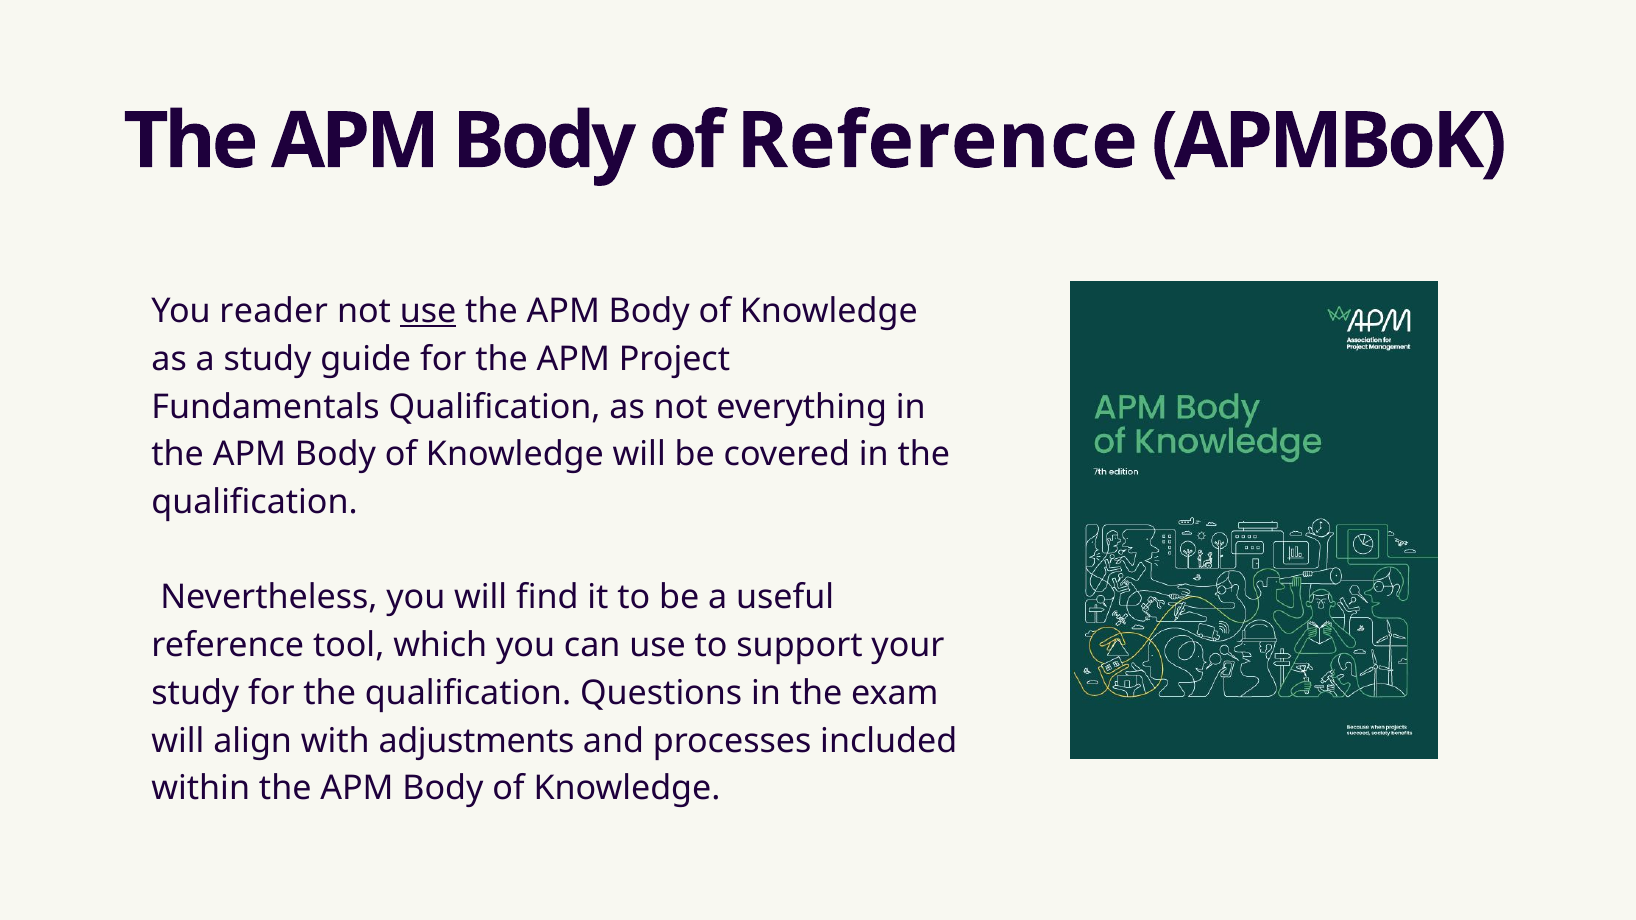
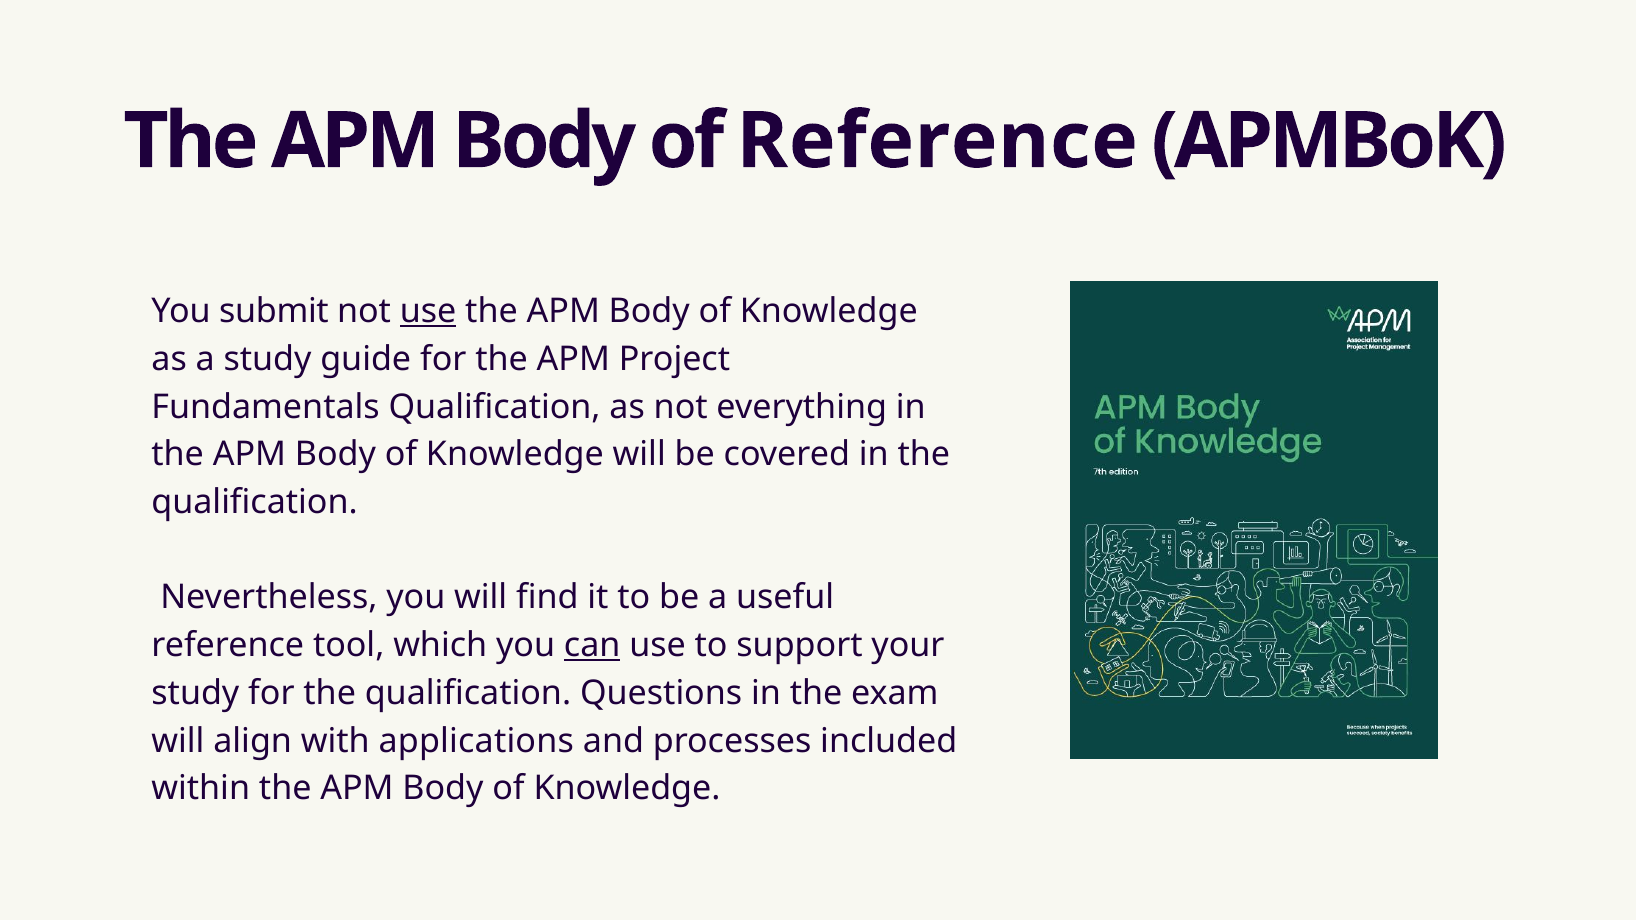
reader: reader -> submit (274, 311)
can underline: none -> present (592, 646)
adjustments: adjustments -> applications (476, 741)
